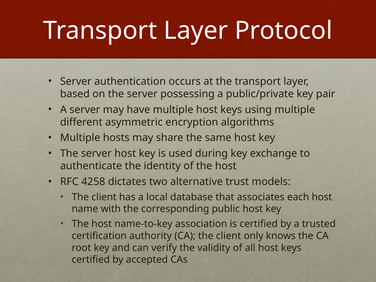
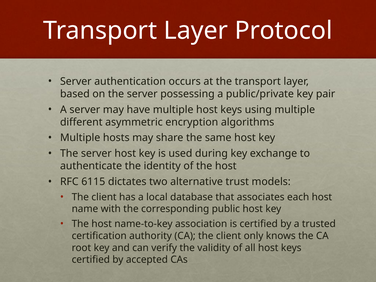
4258: 4258 -> 6115 (93, 182)
